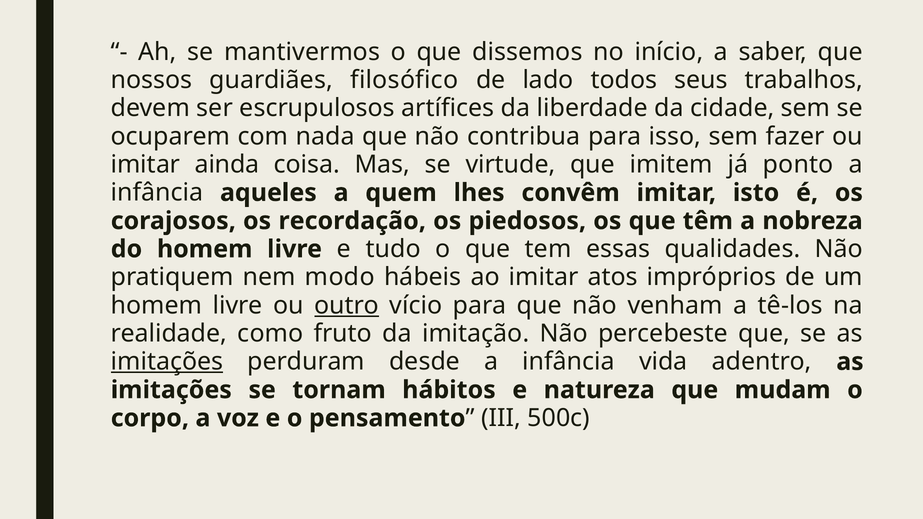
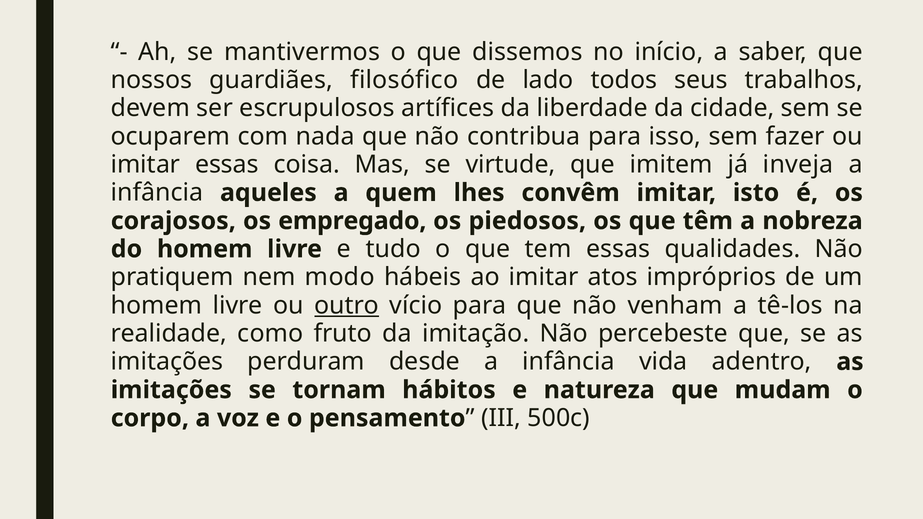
imitar ainda: ainda -> essas (227, 165)
ponto: ponto -> inveja (798, 165)
recordação: recordação -> empregado (352, 221)
imitações underline: present -> none (167, 362)
